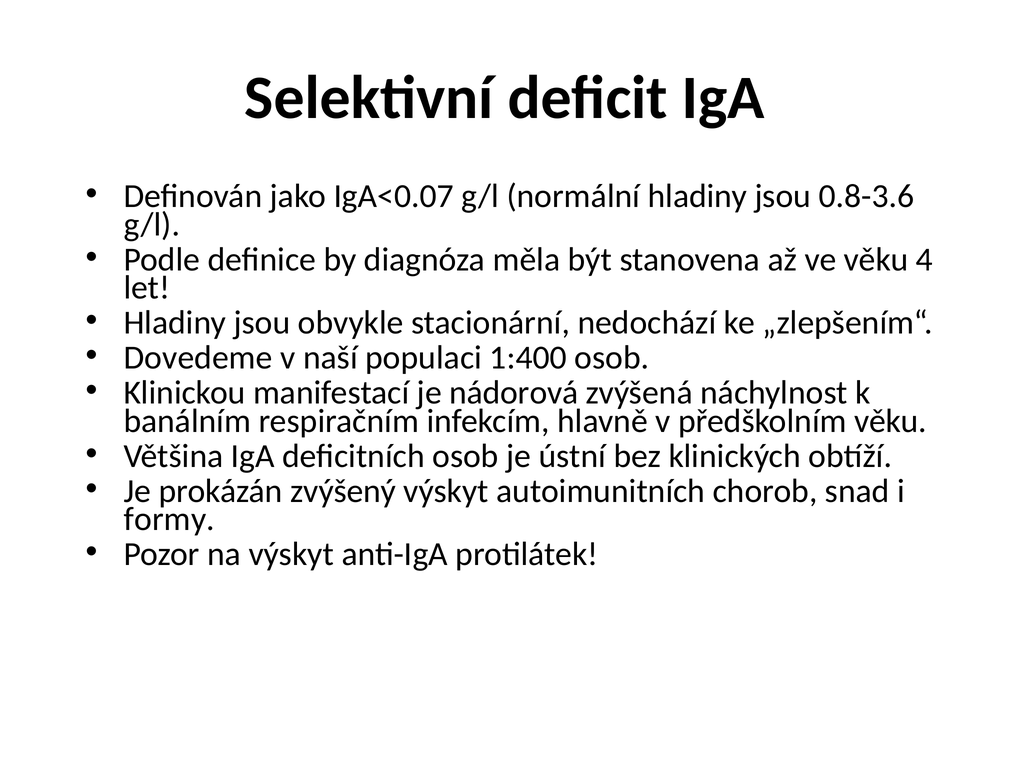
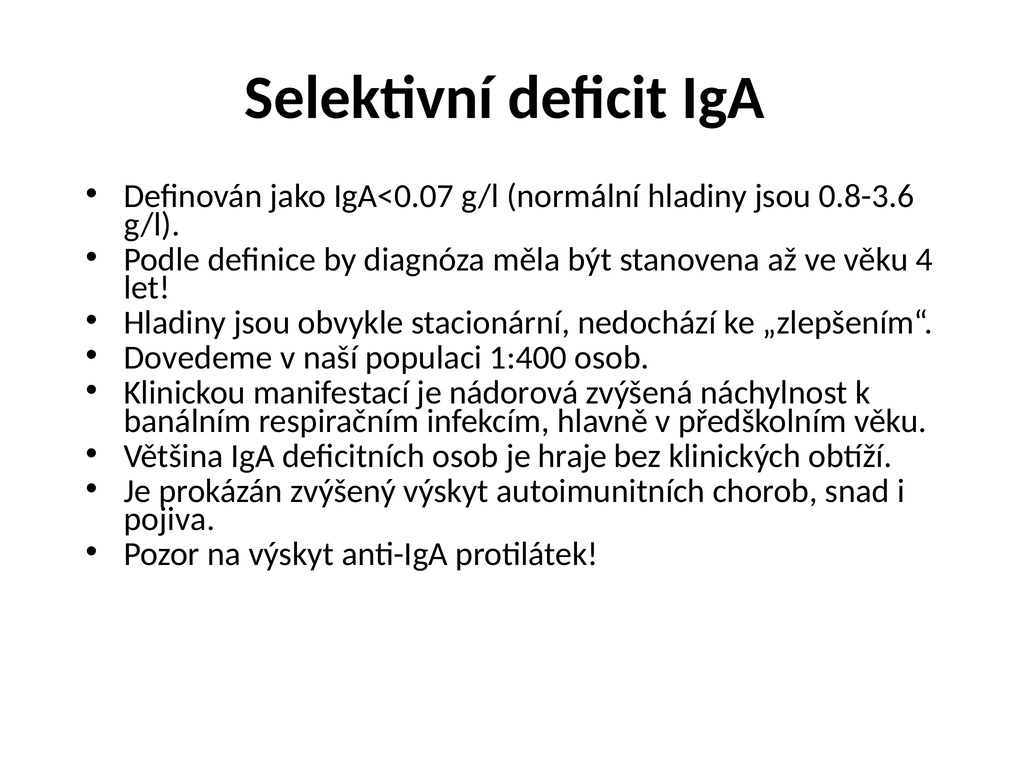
ústní: ústní -> hraje (572, 456)
formy: formy -> pojiva (169, 519)
